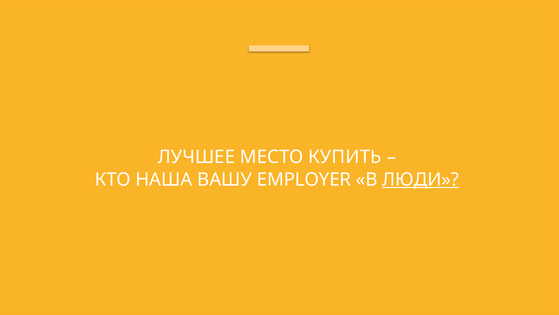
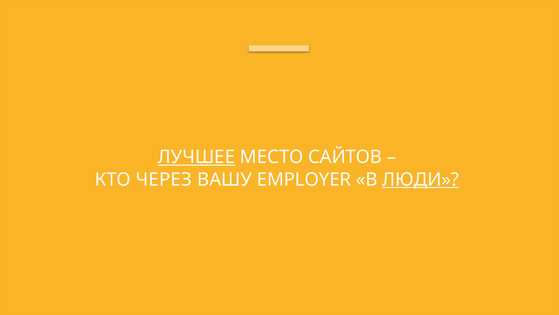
ЛУЧШЕЕ underline: none -> present (197, 157)
КУПИТЬ: КУПИТЬ -> САЙТОВ (345, 157)
НАША: НАША -> ЧЕРЕЗ (164, 179)
